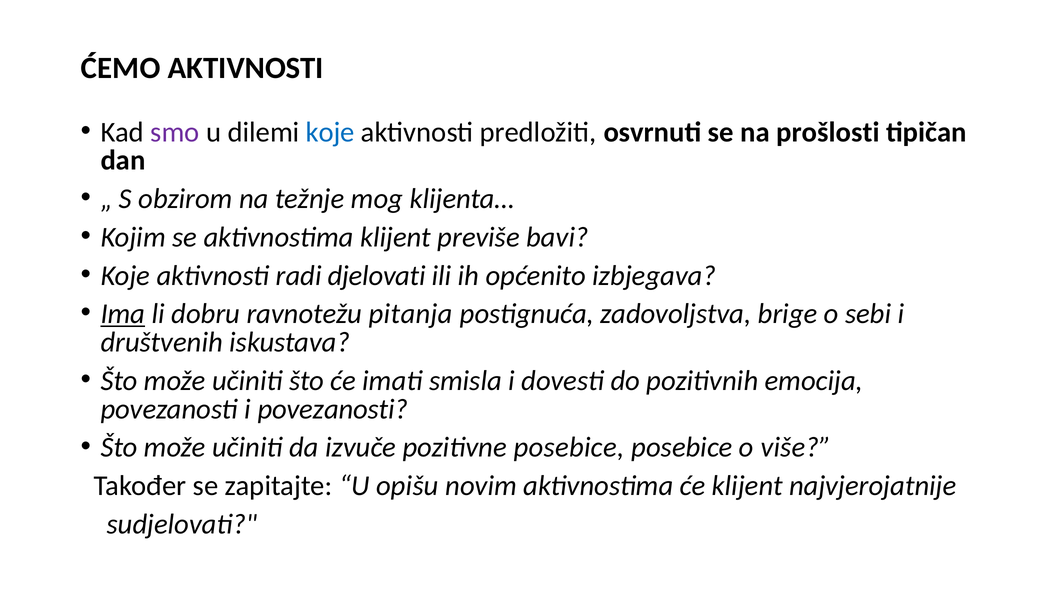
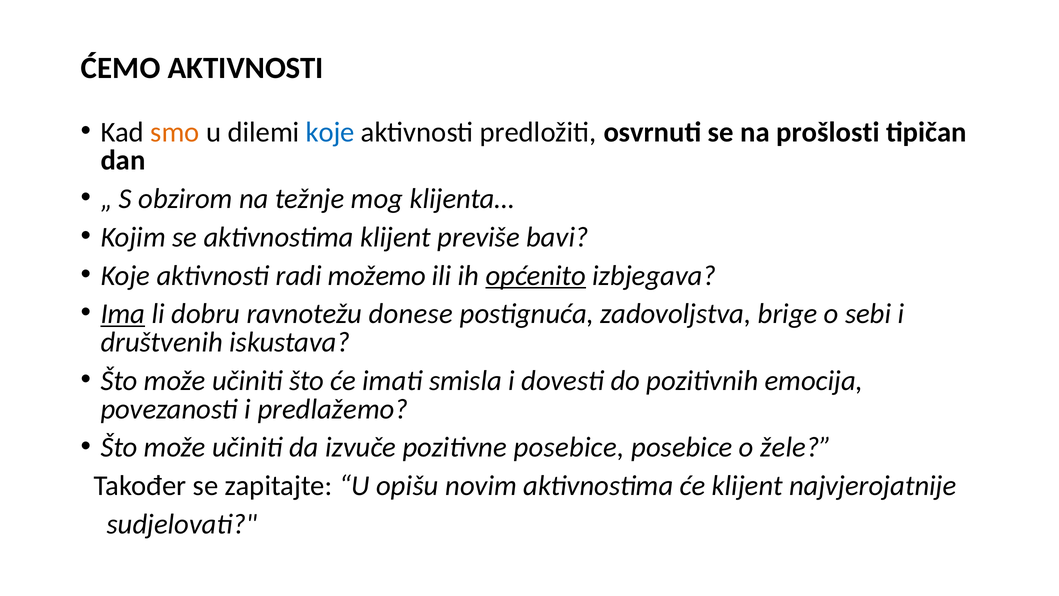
smo colour: purple -> orange (175, 132)
djelovati: djelovati -> možemo (377, 275)
općenito underline: none -> present (536, 275)
pitanja: pitanja -> donese (411, 314)
i povezanosti: povezanosti -> predlažemo (333, 409)
više: više -> žele (796, 447)
